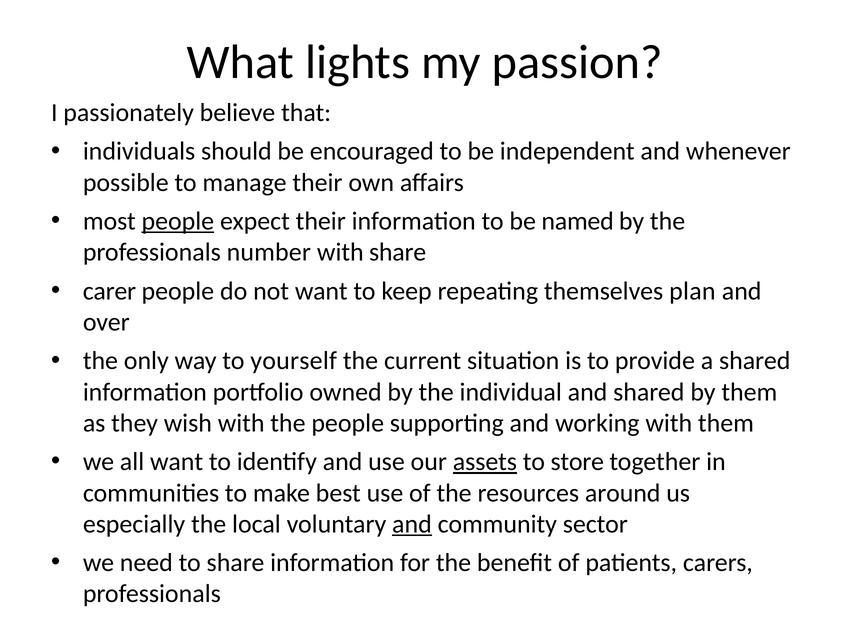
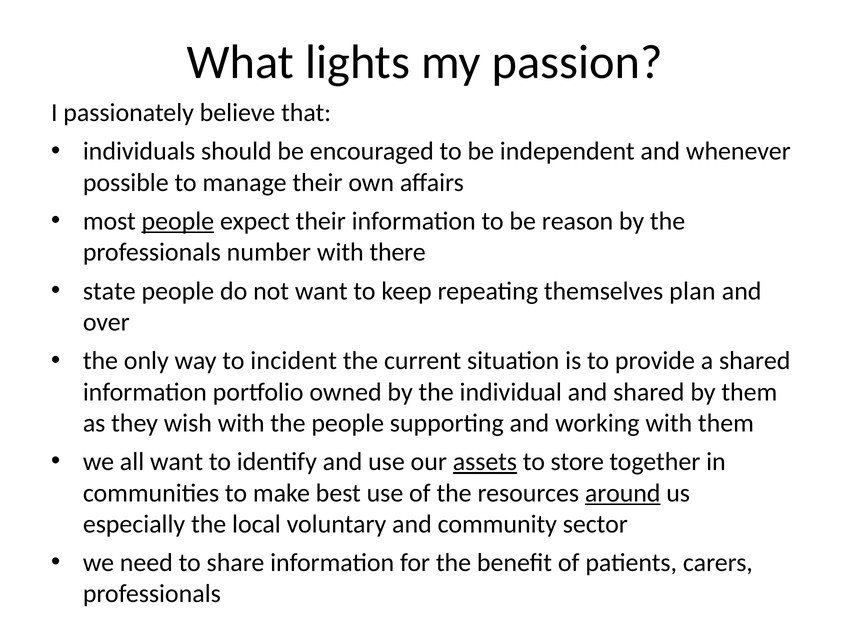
named: named -> reason (578, 221)
with share: share -> there (398, 253)
carer: carer -> state (109, 291)
yourself: yourself -> incident (294, 361)
around underline: none -> present (623, 493)
and underline: present -> none (412, 524)
